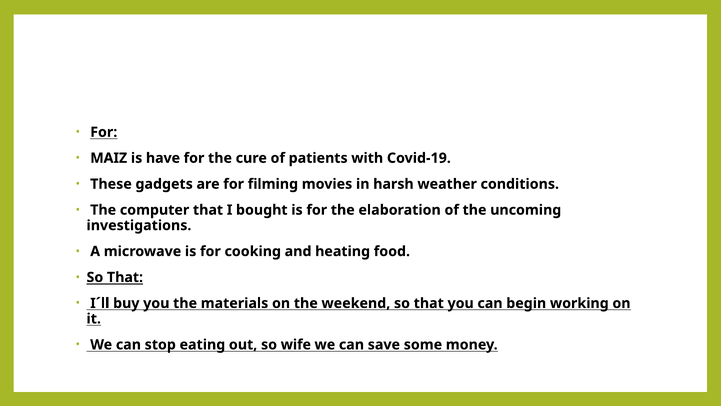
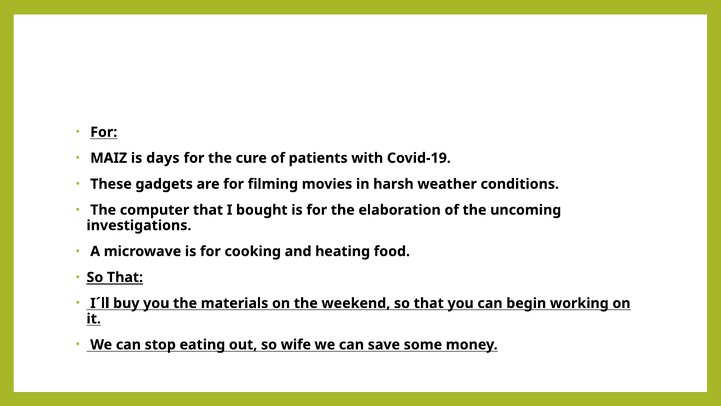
have: have -> days (163, 158)
